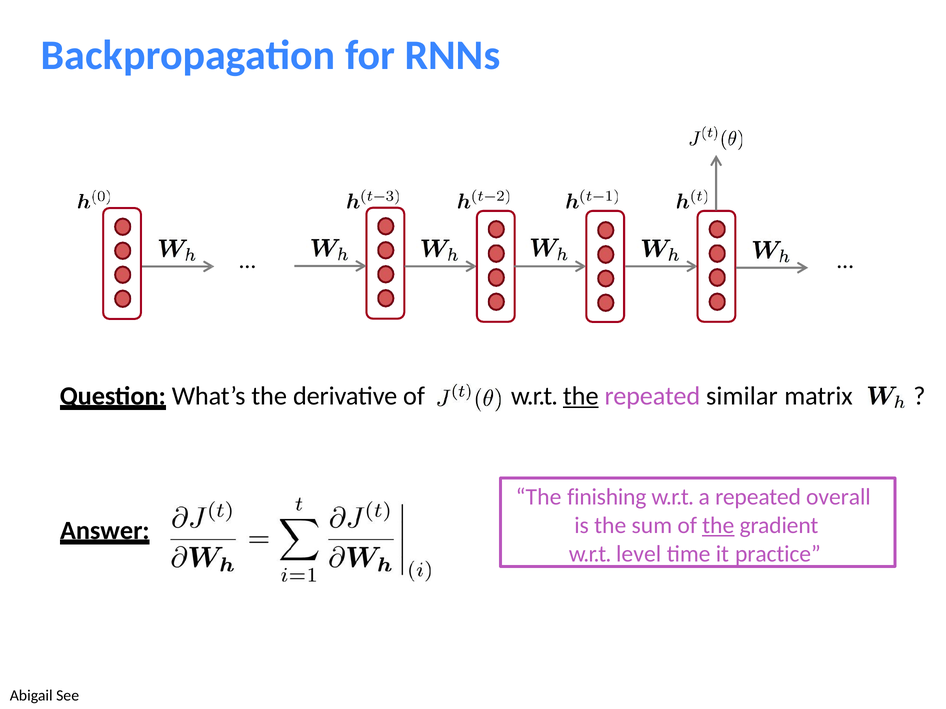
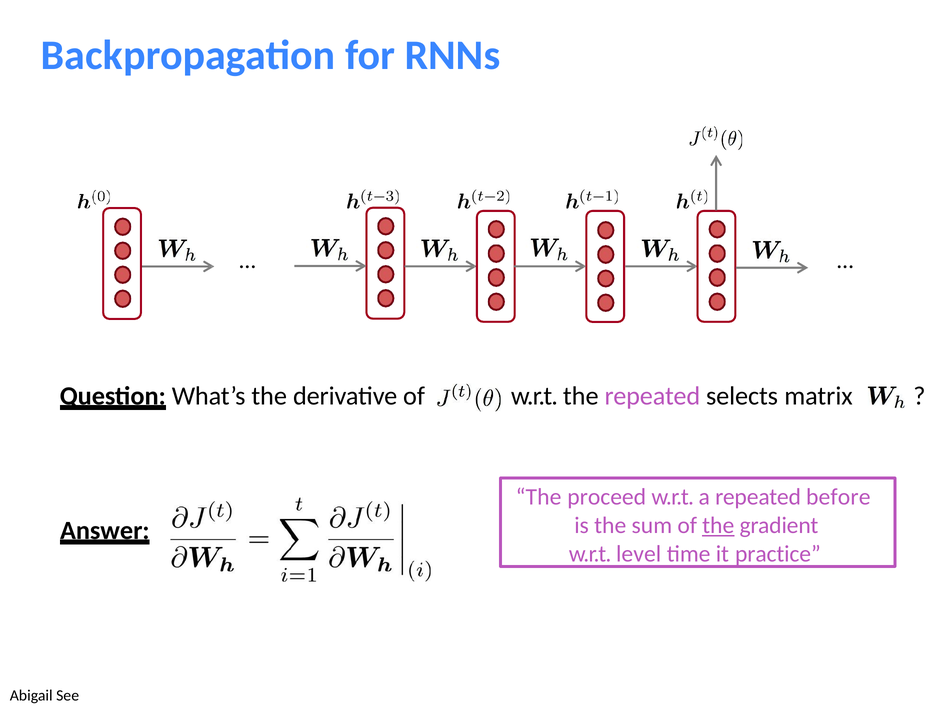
the underline: present -> none (581, 396)
similar: similar -> selects (742, 396)
finishing: finishing -> proceed (607, 497)
overall: overall -> before (838, 497)
